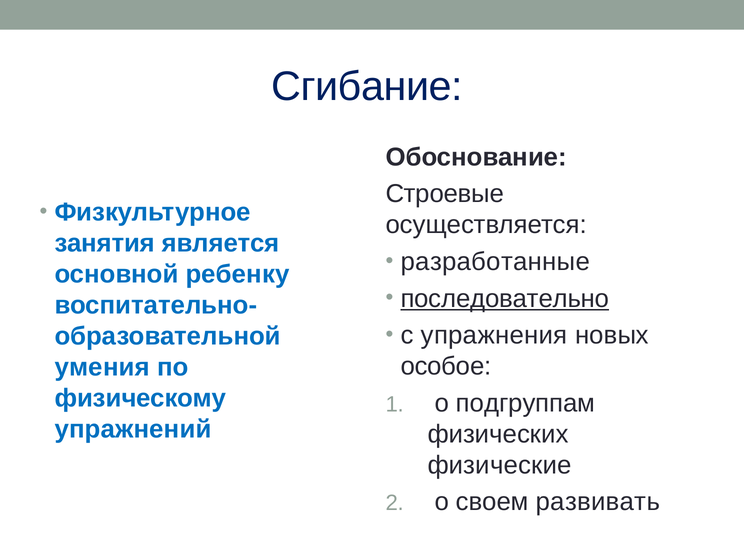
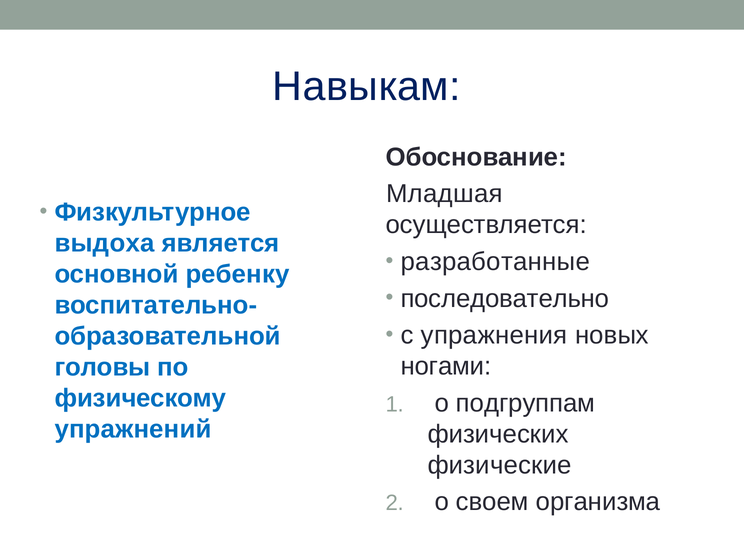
Сгибание: Сгибание -> Навыкам (367, 87)
Строевые: Строевые -> Младшая (444, 194)
занятия: занятия -> выдоха (105, 243)
последовательно underline: present -> none (505, 299)
особое: особое -> ногами (446, 366)
умения: умения -> головы (102, 367)
развивать: развивать -> организма (598, 502)
